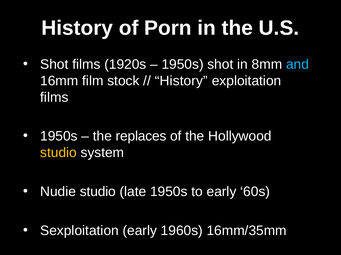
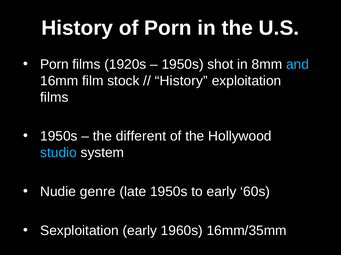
Shot: Shot -> Porn (54, 65)
replaces: replaces -> different (141, 137)
studio colour: yellow -> light blue (59, 153)
Nudie studio: studio -> genre (98, 192)
